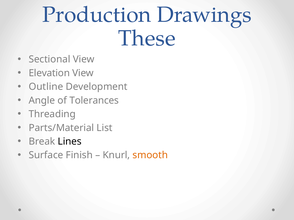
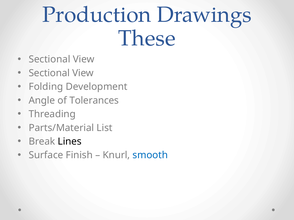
Elevation: Elevation -> Sectional (49, 73)
Outline: Outline -> Folding (46, 87)
smooth colour: orange -> blue (150, 156)
